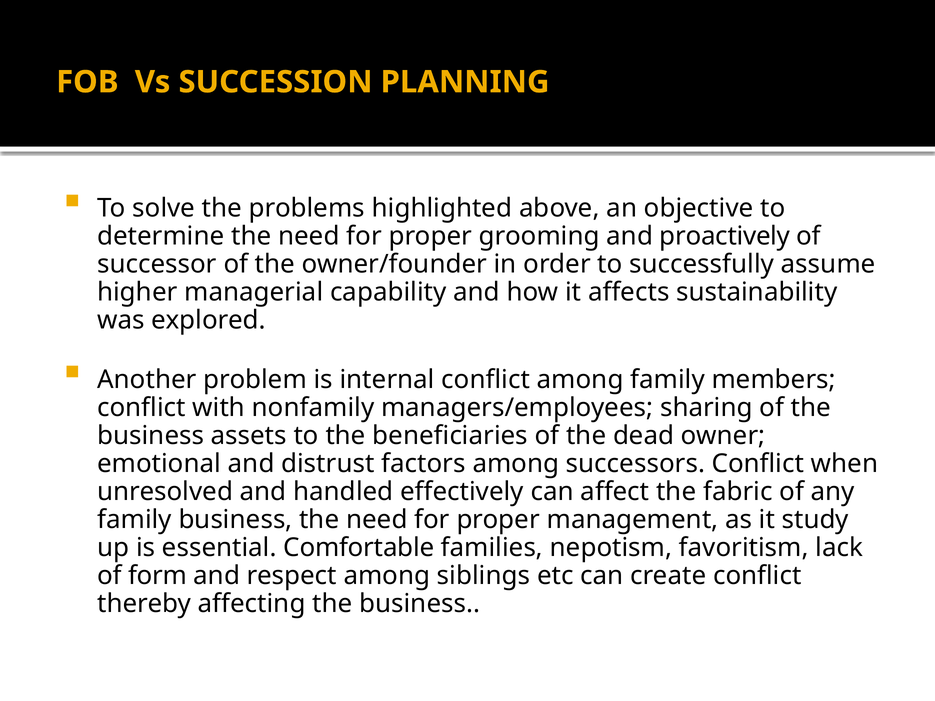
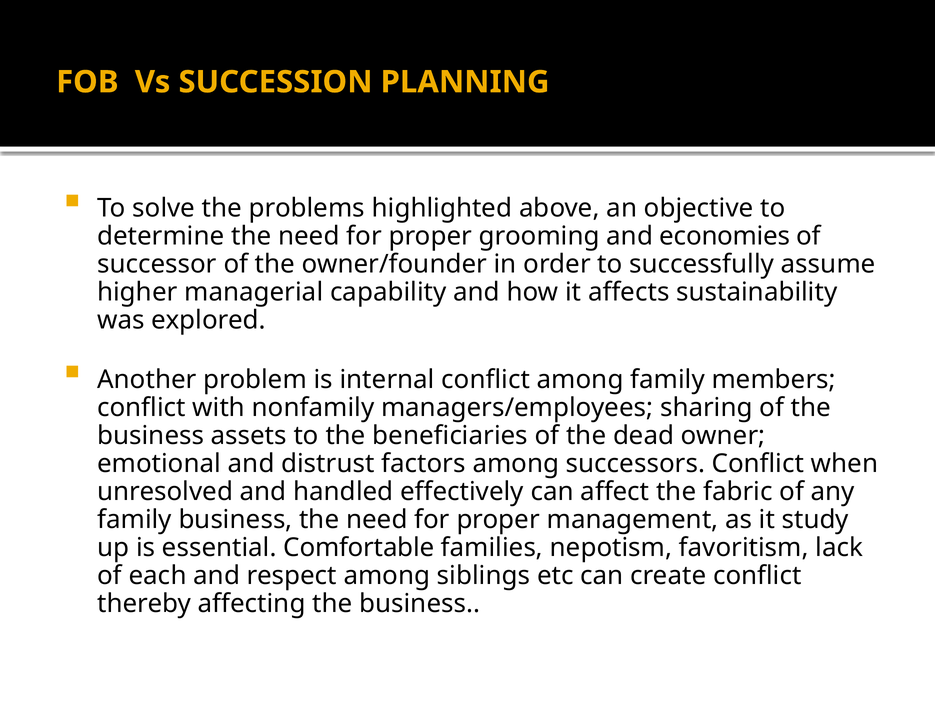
proactively: proactively -> economies (725, 236)
form: form -> each (158, 576)
